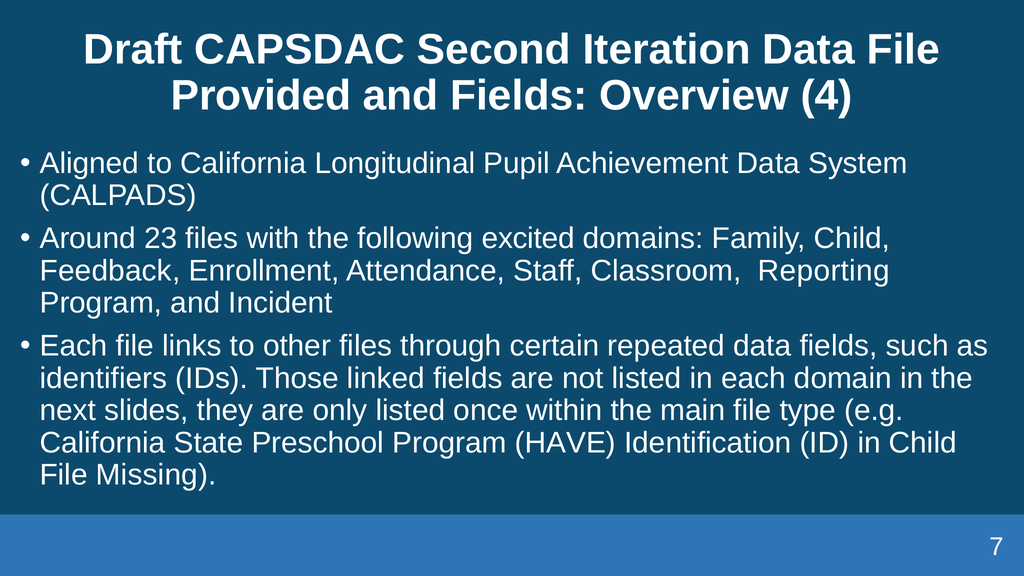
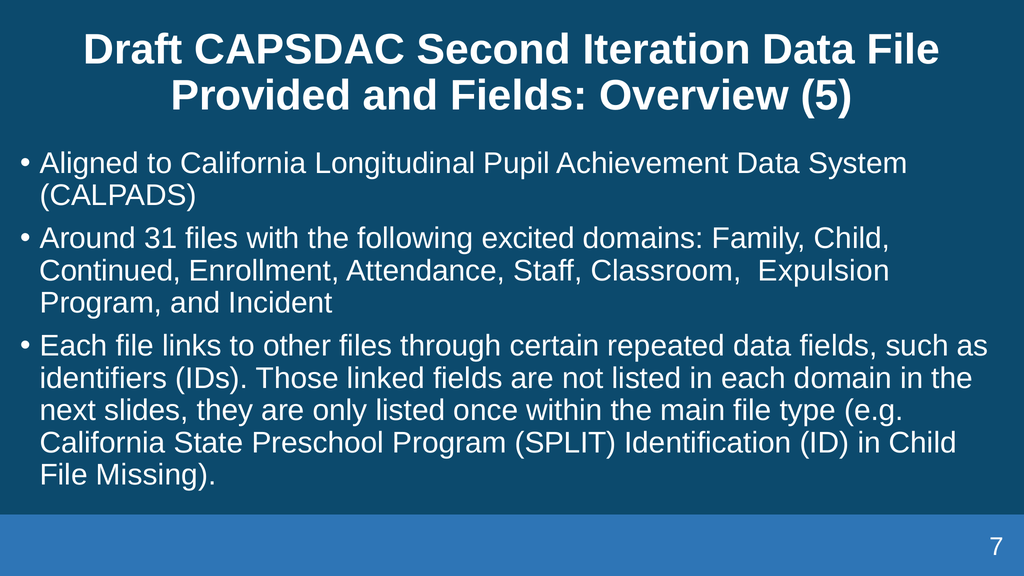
4: 4 -> 5 (827, 95)
23: 23 -> 31 (161, 239)
Feedback: Feedback -> Continued (110, 271)
Reporting: Reporting -> Expulsion (824, 271)
HAVE: HAVE -> SPLIT (565, 443)
